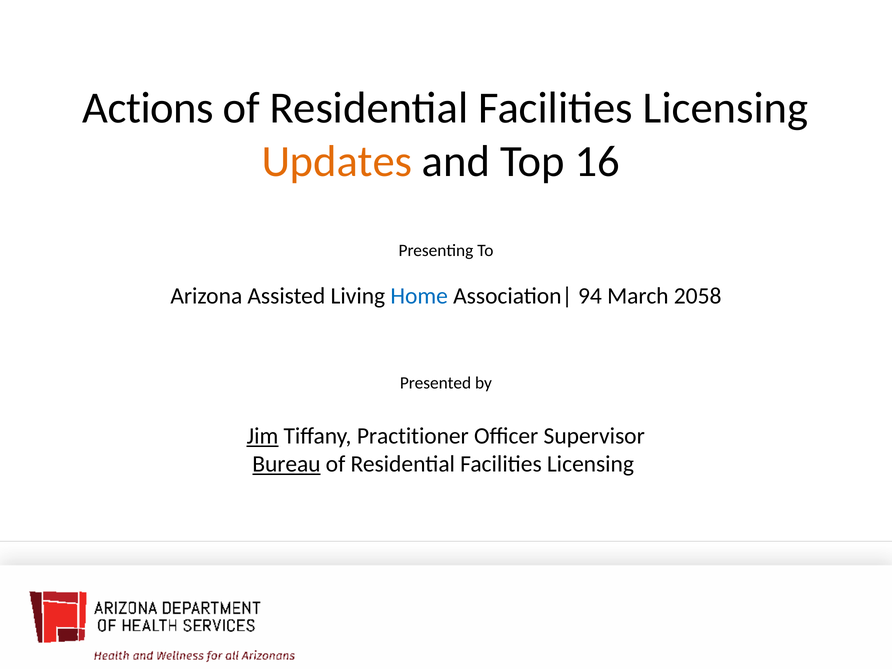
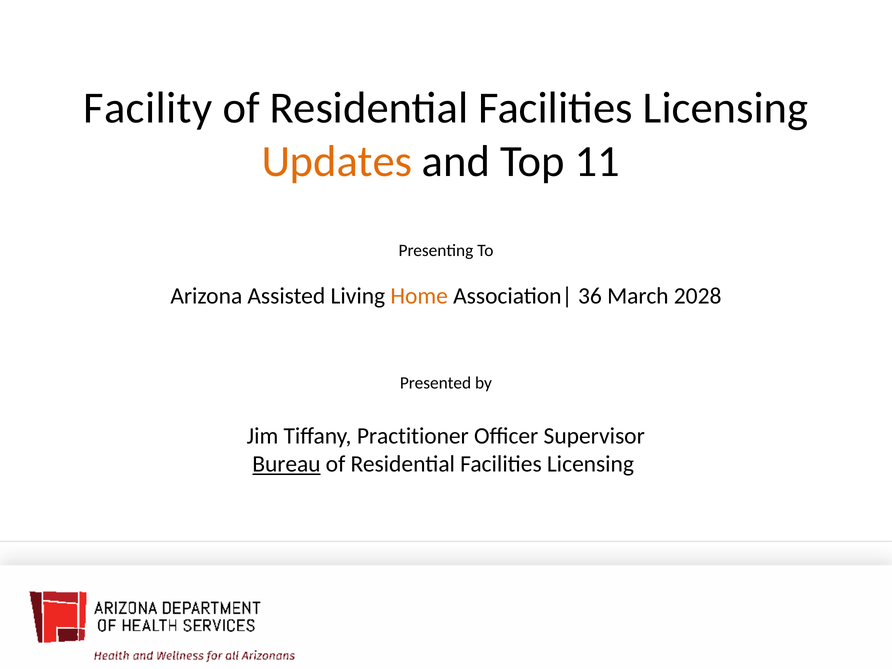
Actions: Actions -> Facility (148, 108)
16: 16 -> 11 (597, 162)
Home colour: blue -> orange (419, 296)
94: 94 -> 36 (590, 296)
2058: 2058 -> 2028 (698, 296)
Jim underline: present -> none (263, 436)
